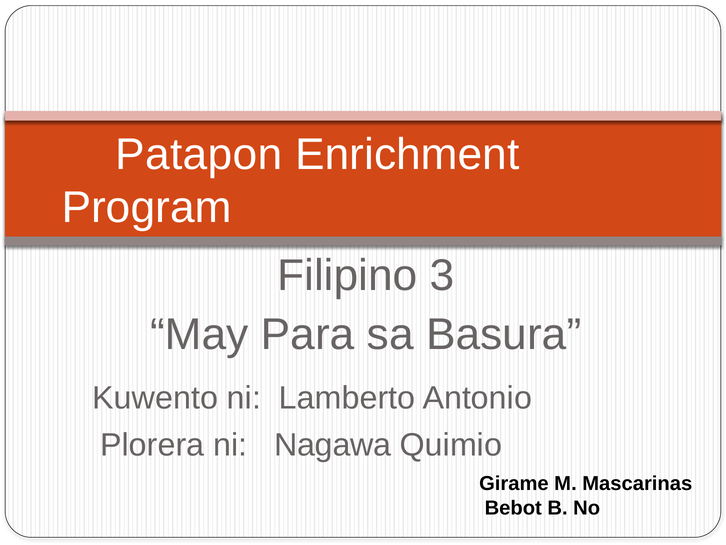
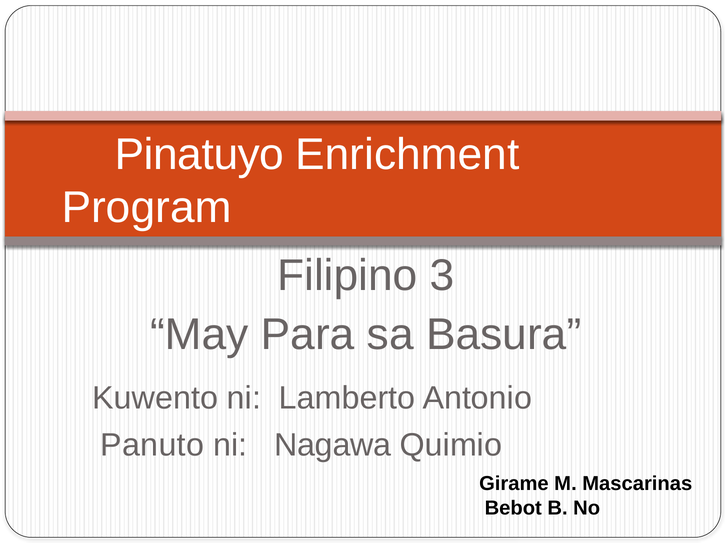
Patapon: Patapon -> Pinatuyo (199, 154)
Plorera: Plorera -> Panuto (152, 445)
